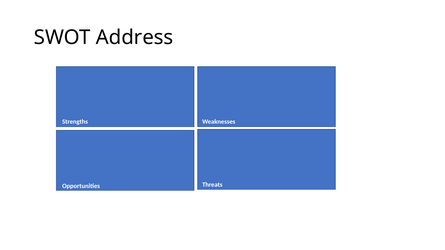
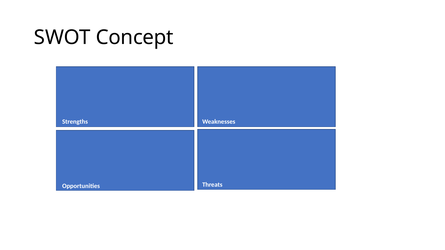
Address: Address -> Concept (135, 37)
